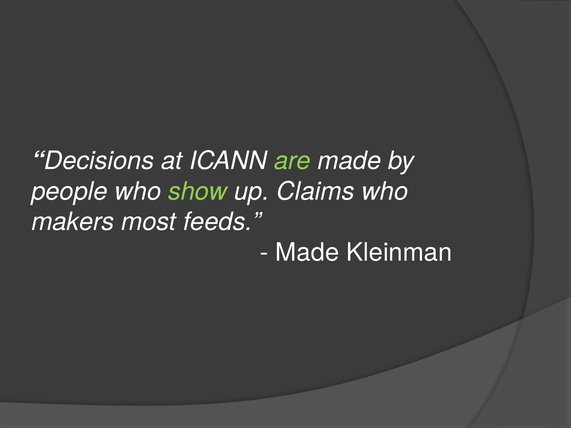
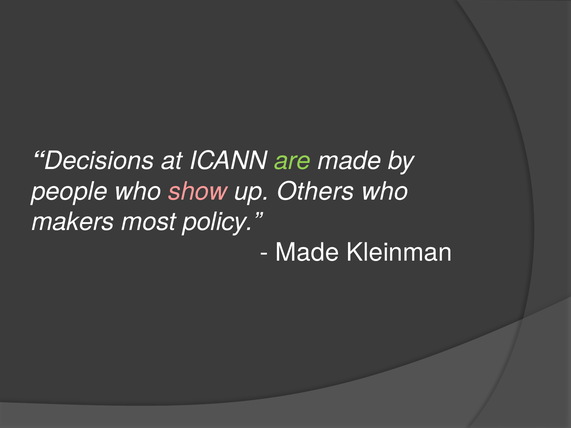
show colour: light green -> pink (198, 191)
Claims: Claims -> Others (315, 191)
feeds: feeds -> policy (222, 222)
